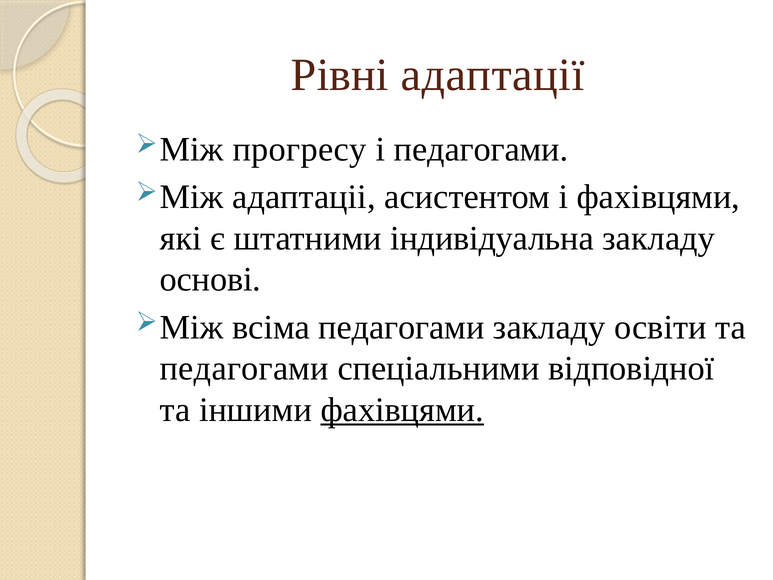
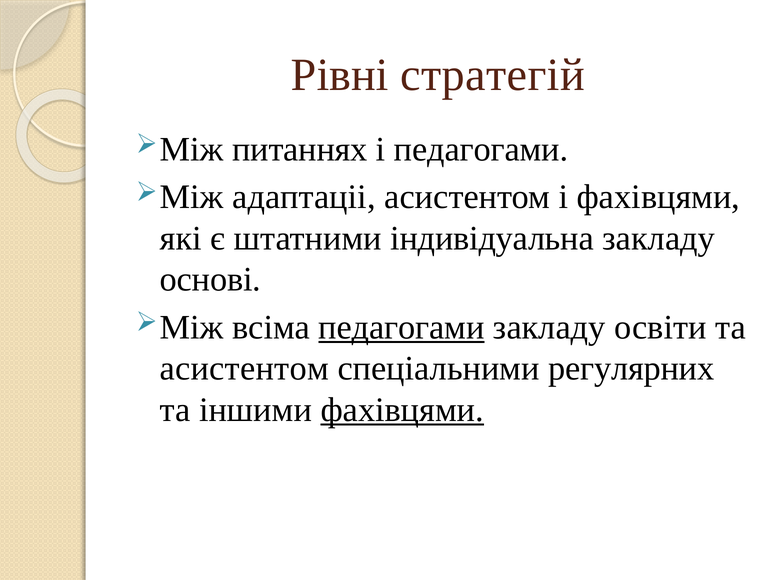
адаптації: адаптації -> стратегій (493, 75)
прогресу: прогресу -> питаннях (300, 149)
педагогами underline: none -> present (401, 327)
педагогами: педагогами -> асистентом (244, 368)
відповідної: відповідної -> регулярних (631, 368)
